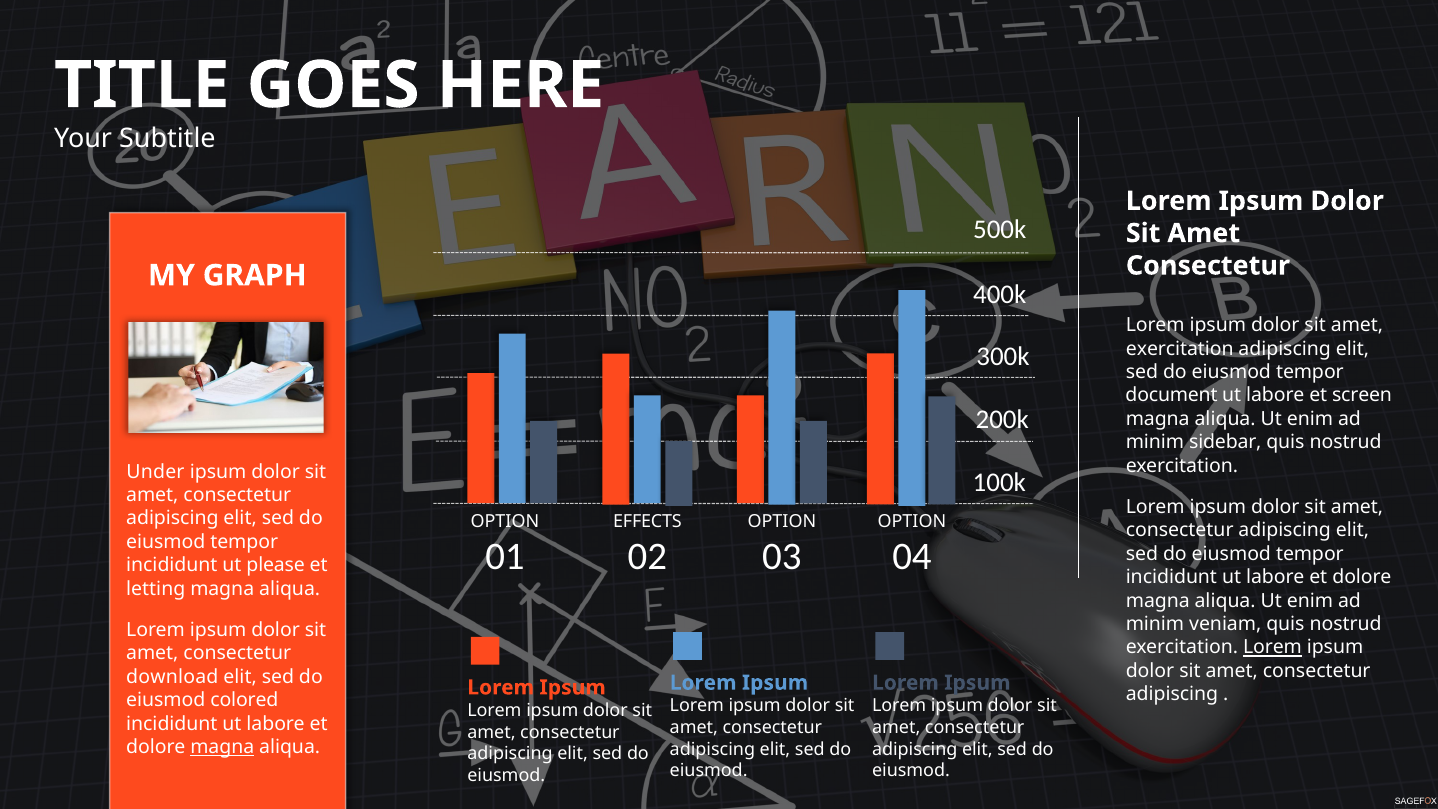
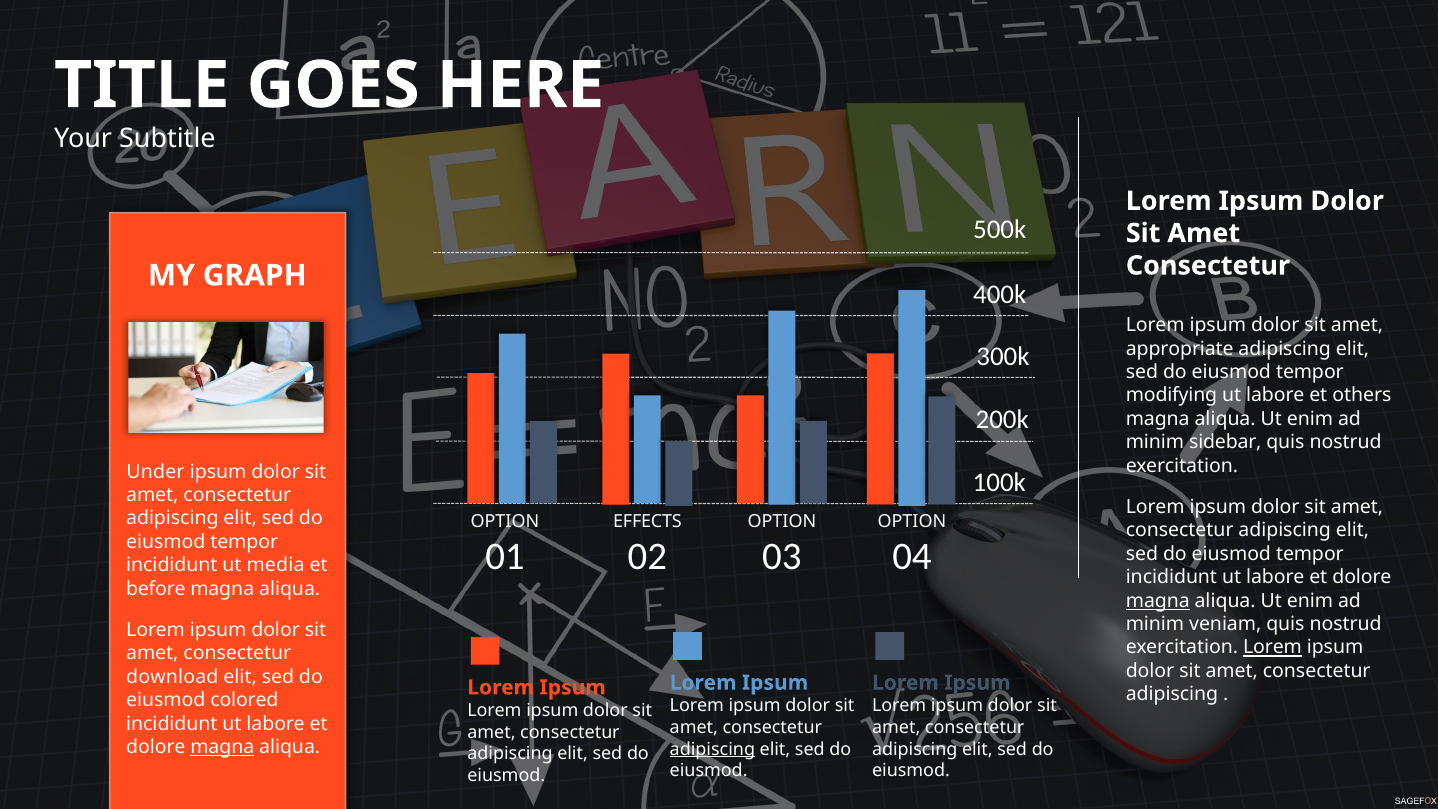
exercitation: exercitation -> appropriate (1180, 349)
document: document -> modifying (1172, 395)
screen: screen -> others (1362, 395)
please: please -> media (275, 565)
letting: letting -> before (156, 589)
magna underline: none -> present (1158, 601)
adipiscing underline: none -> present (712, 749)
